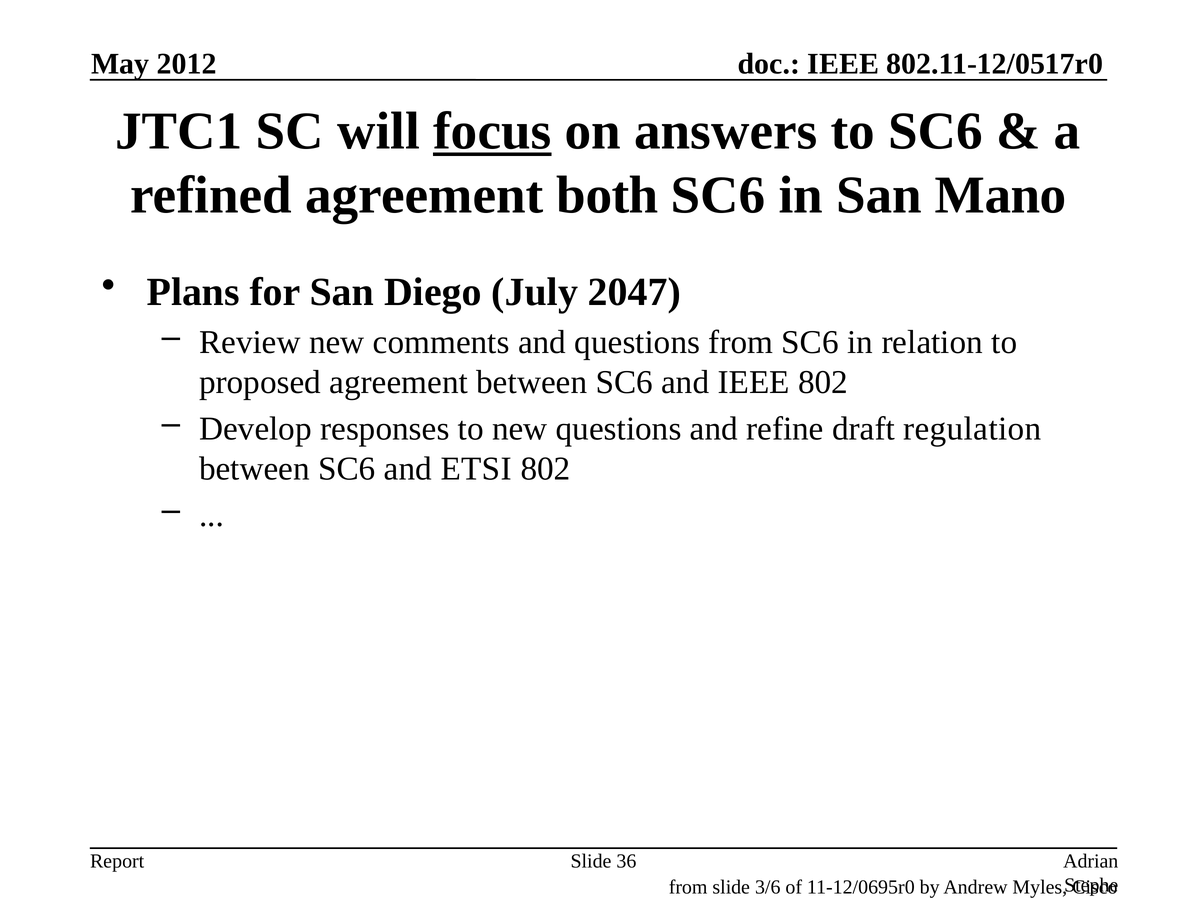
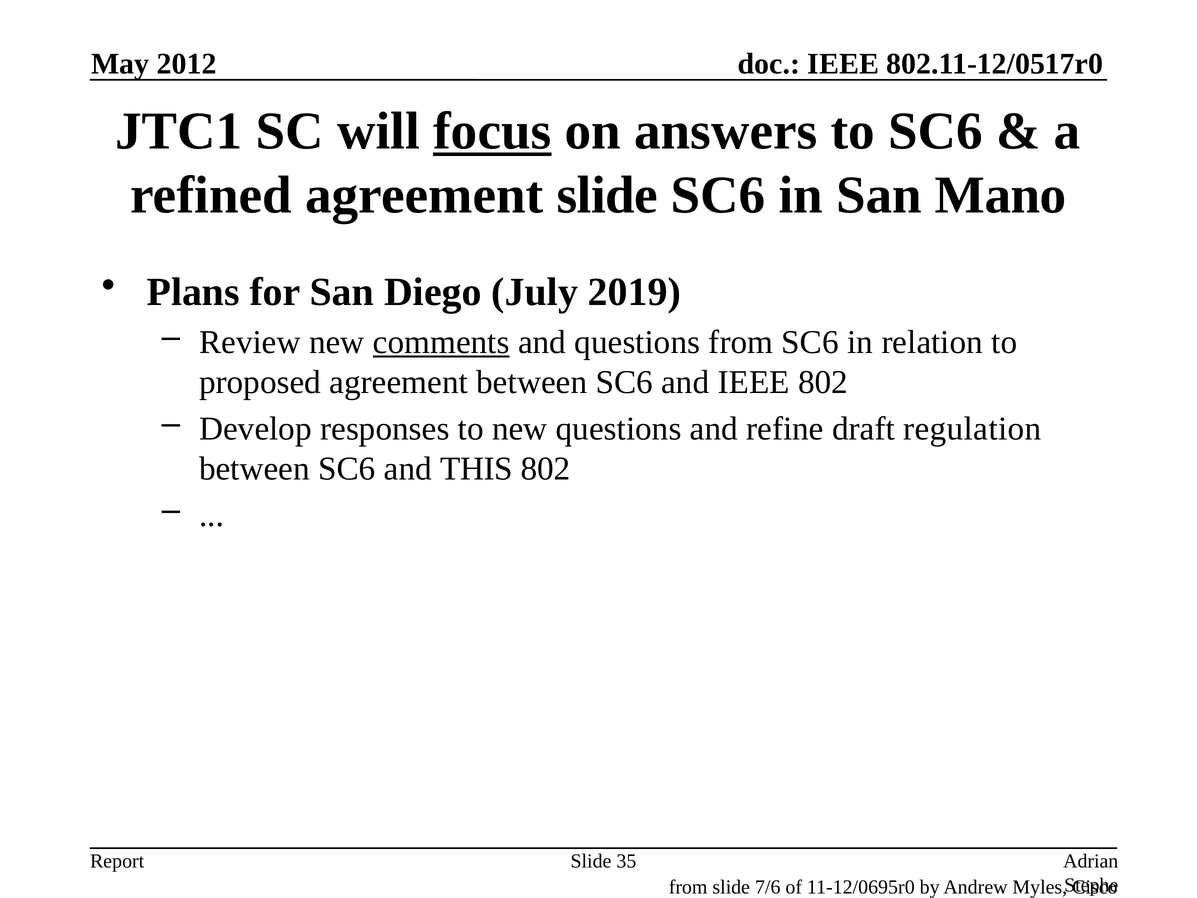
agreement both: both -> slide (607, 195)
2047: 2047 -> 2019 (635, 292)
comments underline: none -> present (441, 342)
ETSI: ETSI -> THIS (477, 469)
36: 36 -> 35 (626, 861)
3/6: 3/6 -> 7/6 (768, 887)
